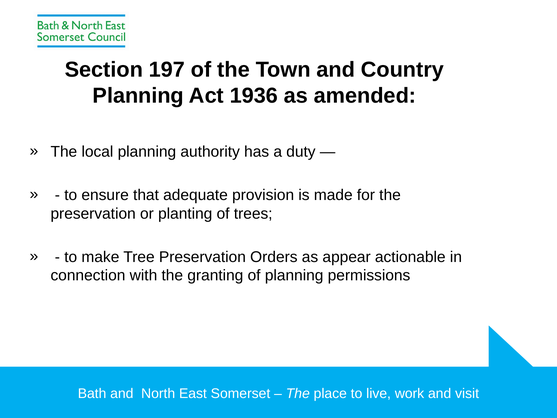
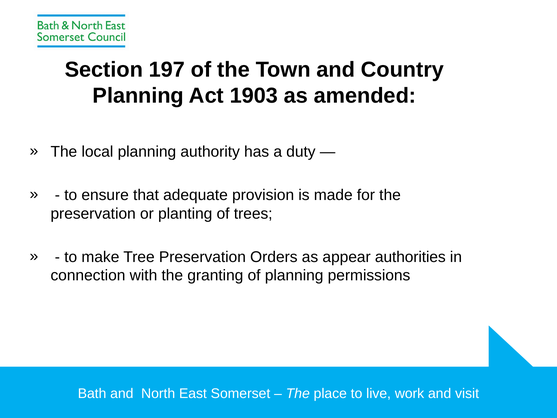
1936: 1936 -> 1903 (254, 96)
actionable: actionable -> authorities (410, 257)
